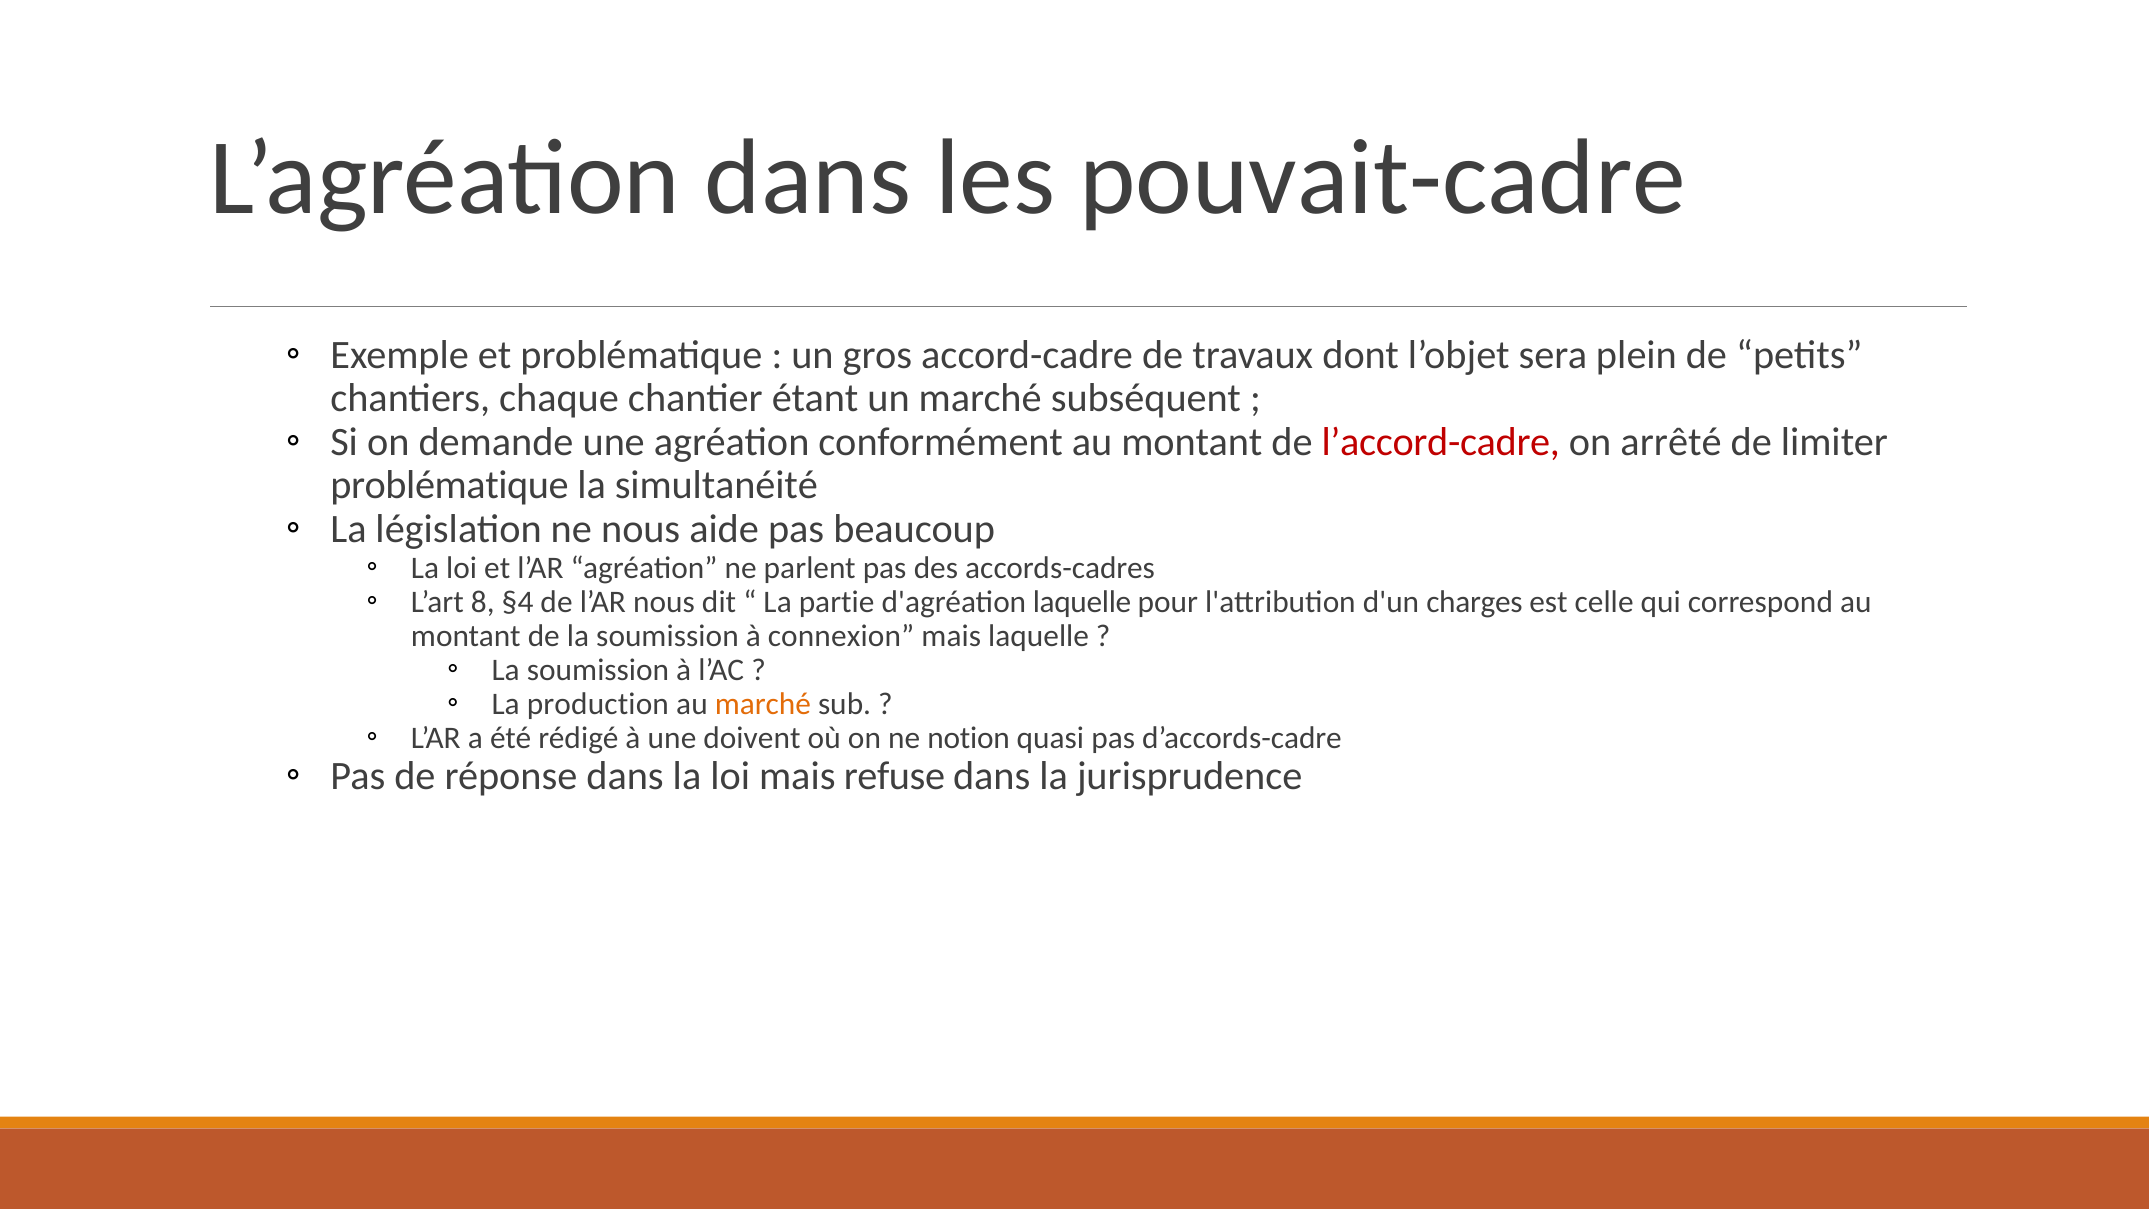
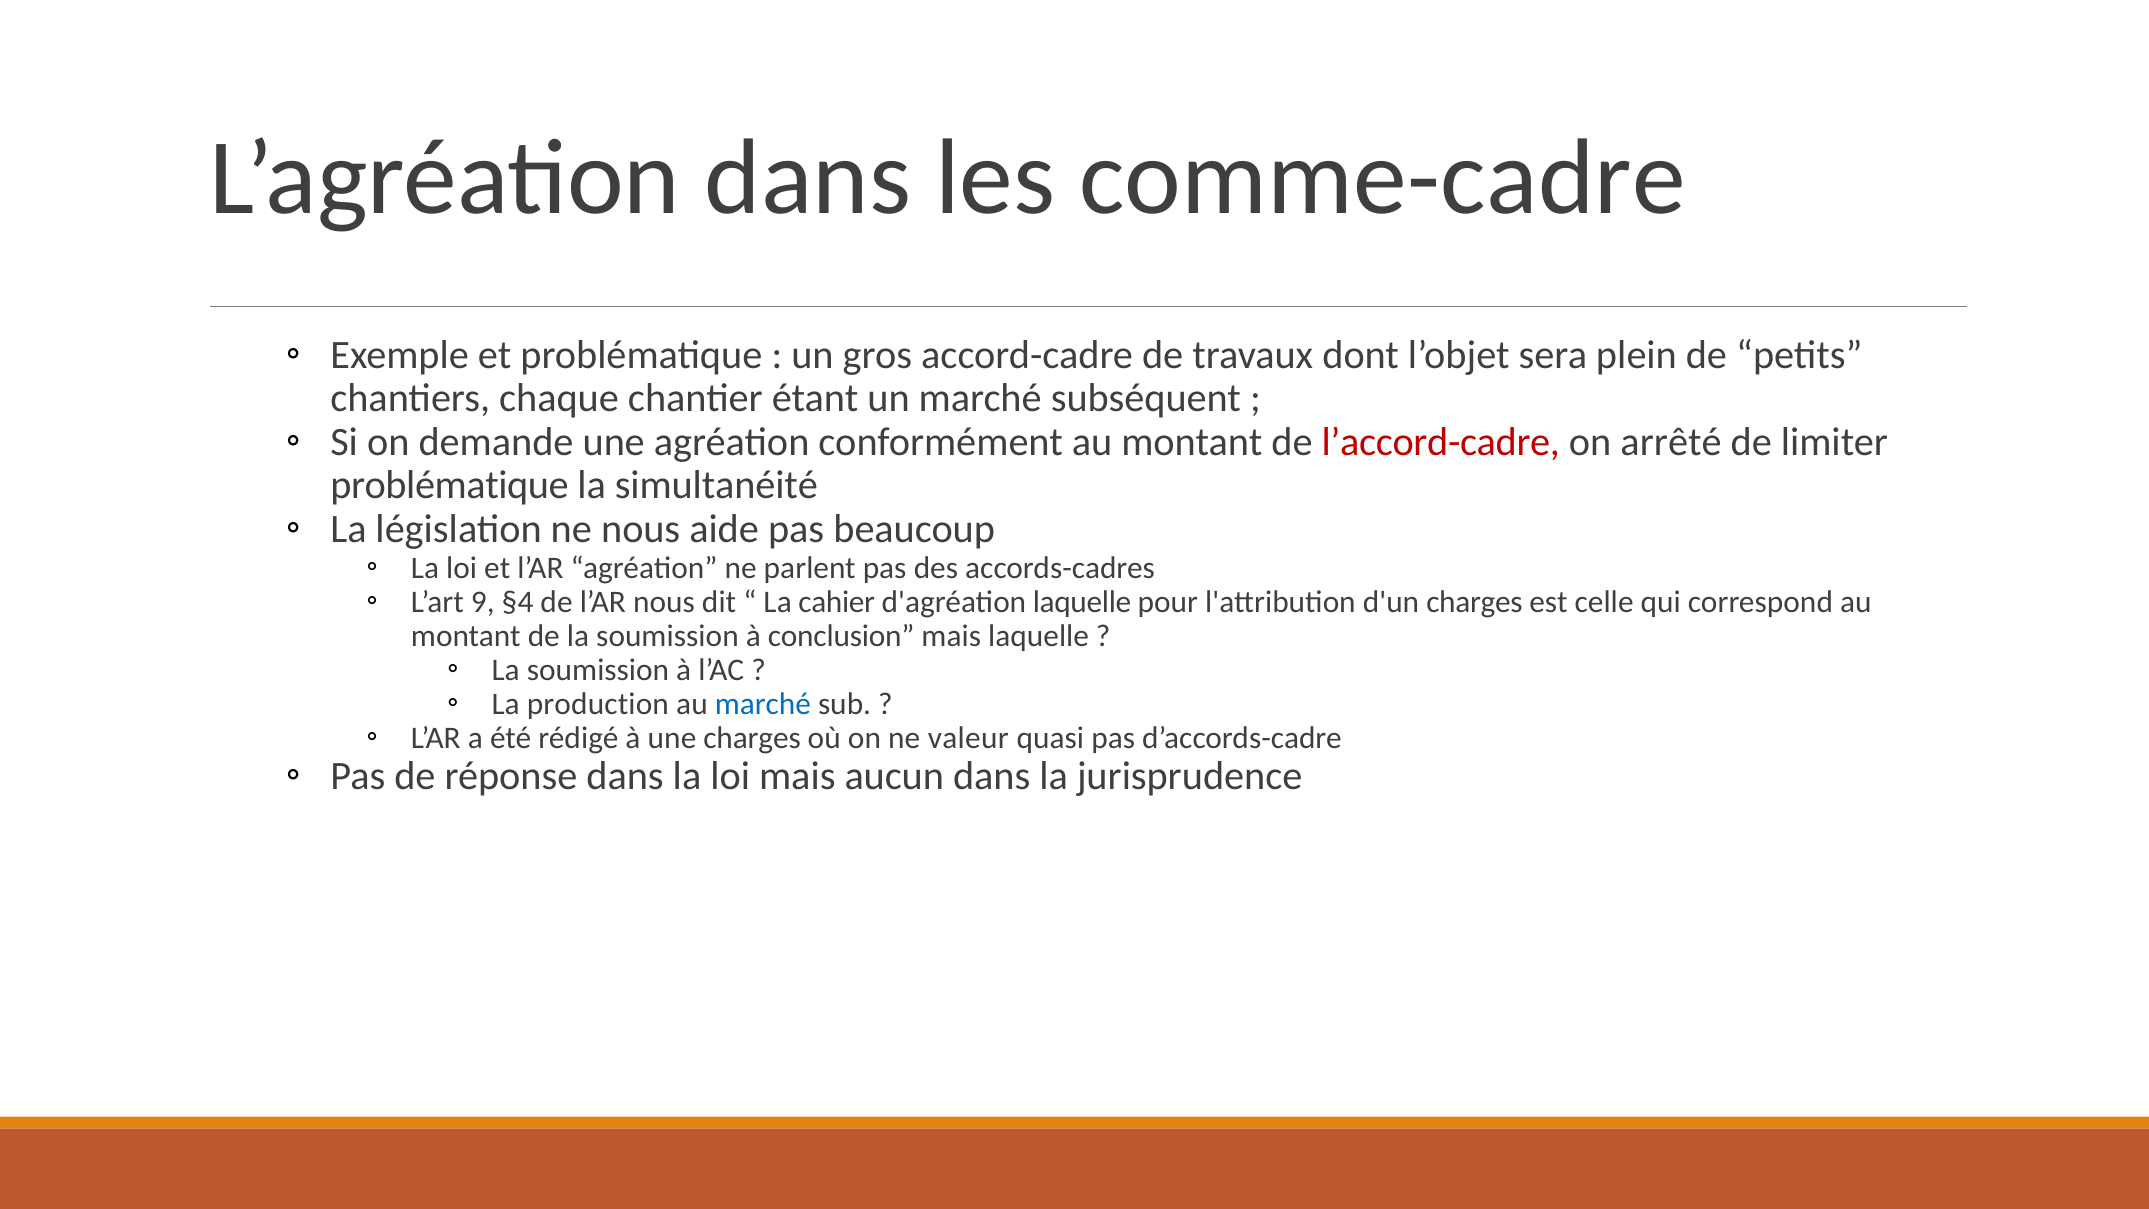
pouvait-cadre: pouvait-cadre -> comme-cadre (1383, 178)
8: 8 -> 9 (483, 602)
partie: partie -> cahier (837, 602)
connexion: connexion -> conclusion (841, 636)
marché colour: orange -> blue (763, 704)
une doivent: doivent -> charges (752, 738)
notion: notion -> valeur (968, 738)
refuse: refuse -> aucun (894, 776)
